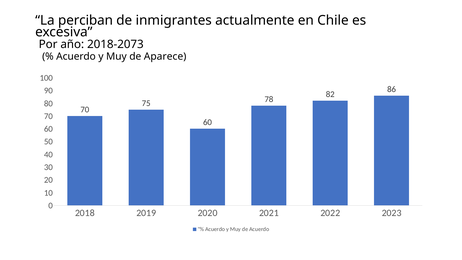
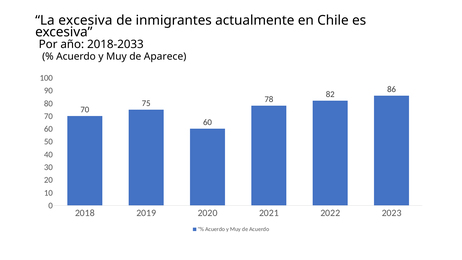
La perciban: perciban -> excesiva (85, 21)
2018-2073: 2018-2073 -> 2018-2033 (115, 44)
